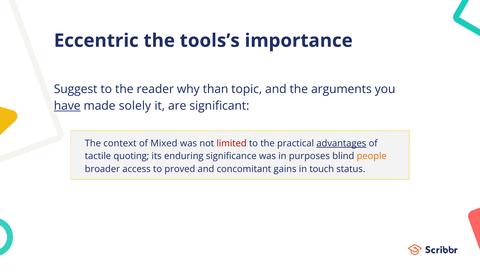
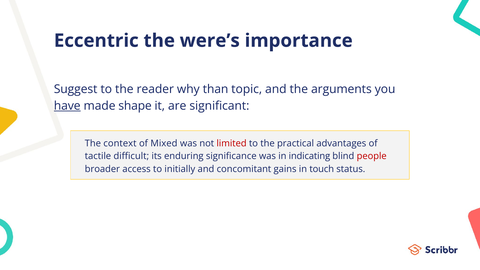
tools’s: tools’s -> were’s (210, 41)
solely: solely -> shape (135, 106)
advantages underline: present -> none (341, 143)
quoting: quoting -> difficult (131, 156)
purposes: purposes -> indicating (309, 156)
people colour: orange -> red (372, 156)
proved: proved -> initially (180, 169)
